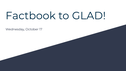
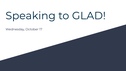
Factbook: Factbook -> Speaking (31, 16)
